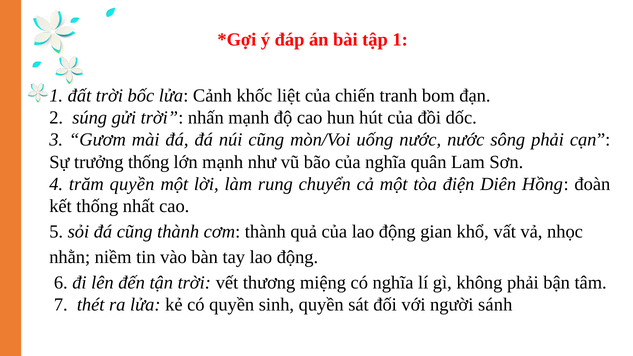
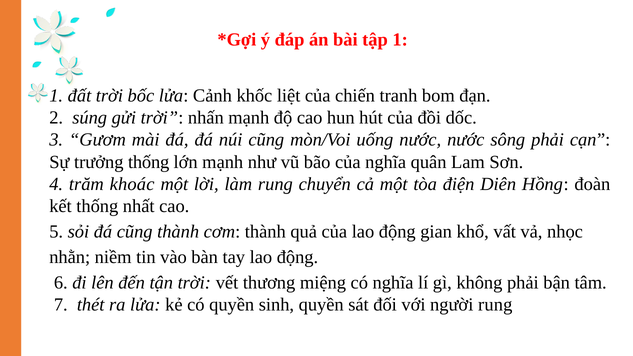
trăm quyền: quyền -> khoác (132, 184)
người sánh: sánh -> rung (495, 305)
